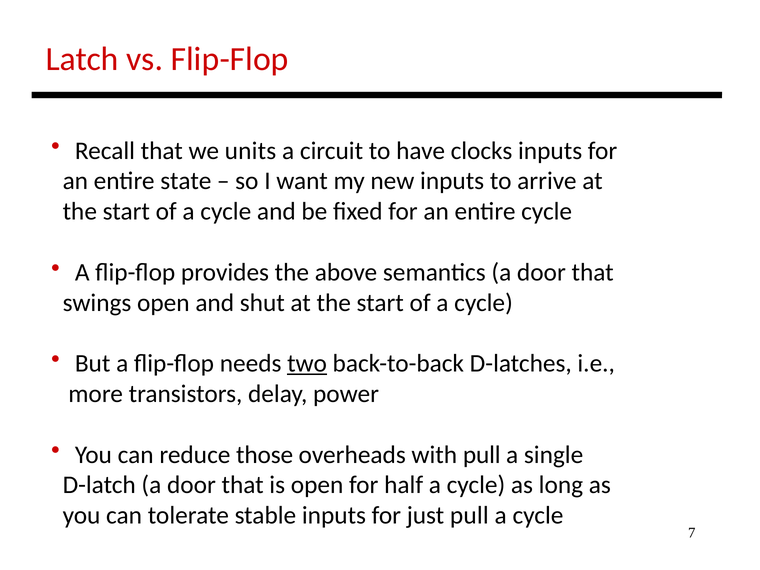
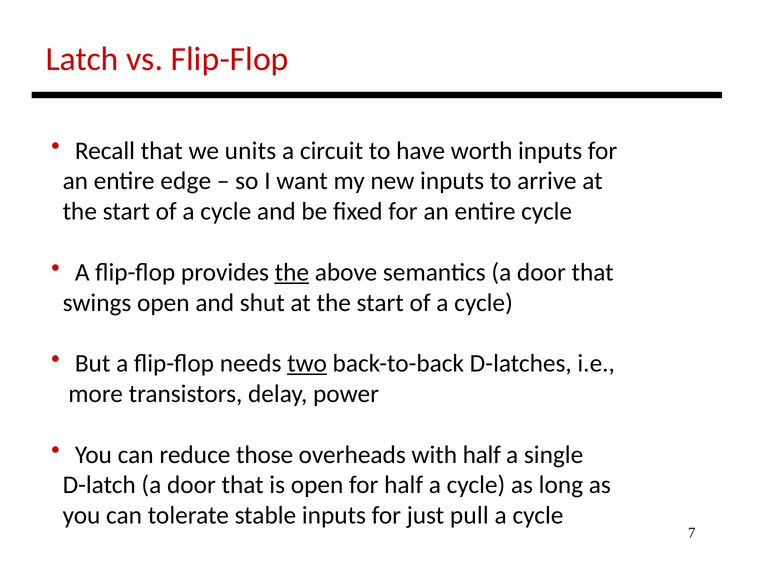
clocks: clocks -> worth (482, 151)
state: state -> edge (186, 181)
the underline: none -> present (292, 272)
with pull: pull -> half (482, 455)
